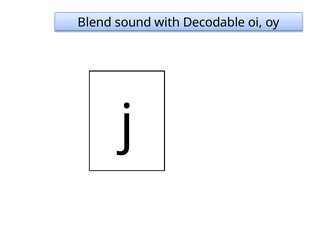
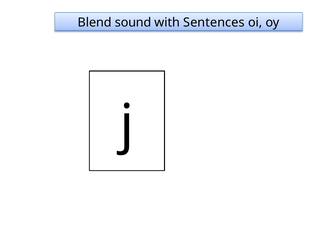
Decodable: Decodable -> Sentences (214, 22)
